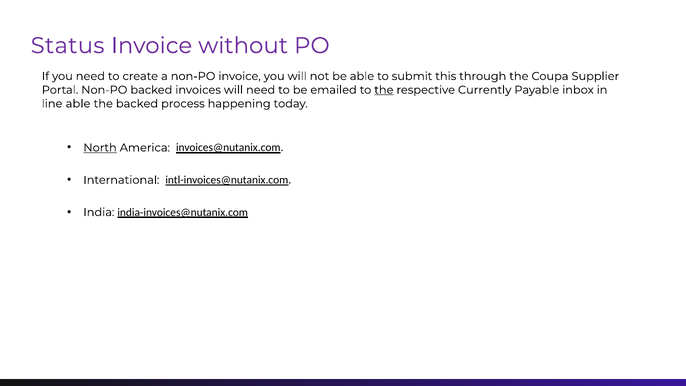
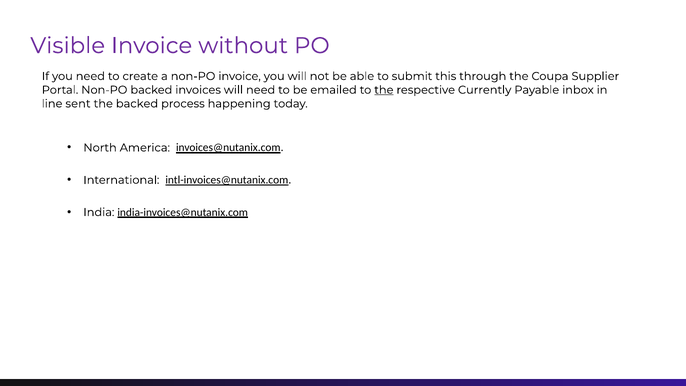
Status: Status -> Visible (68, 46)
line able: able -> sent (78, 104)
North underline: present -> none (100, 148)
